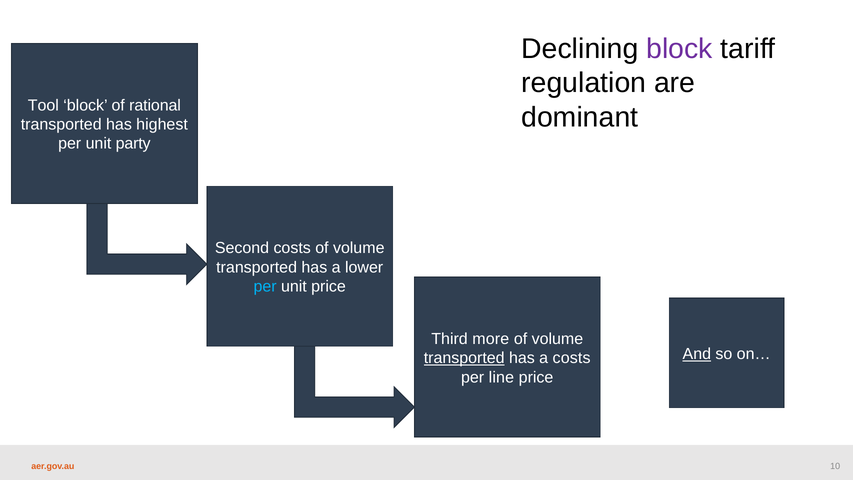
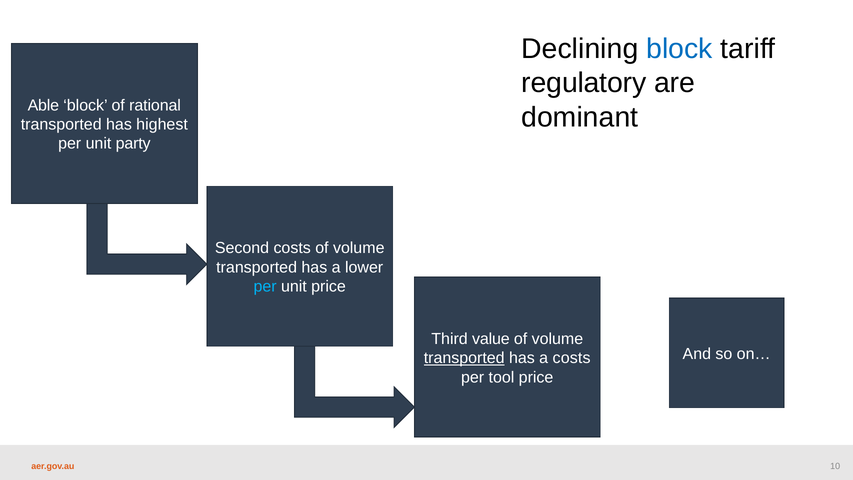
block colour: purple -> blue (679, 49)
regulation: regulation -> regulatory (584, 83)
Tool: Tool -> Able (43, 105)
more: more -> value (491, 339)
And underline: present -> none (697, 354)
line: line -> tool (501, 377)
